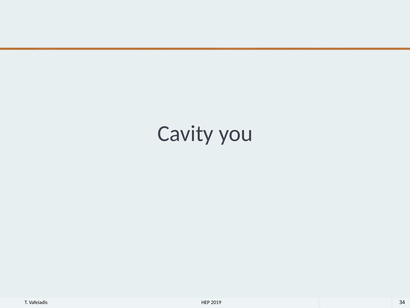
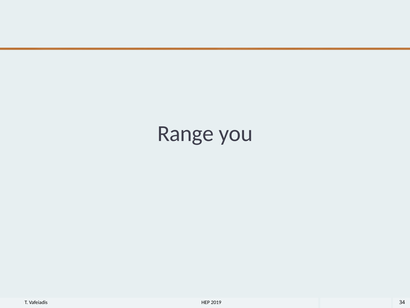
Cavity: Cavity -> Range (186, 133)
